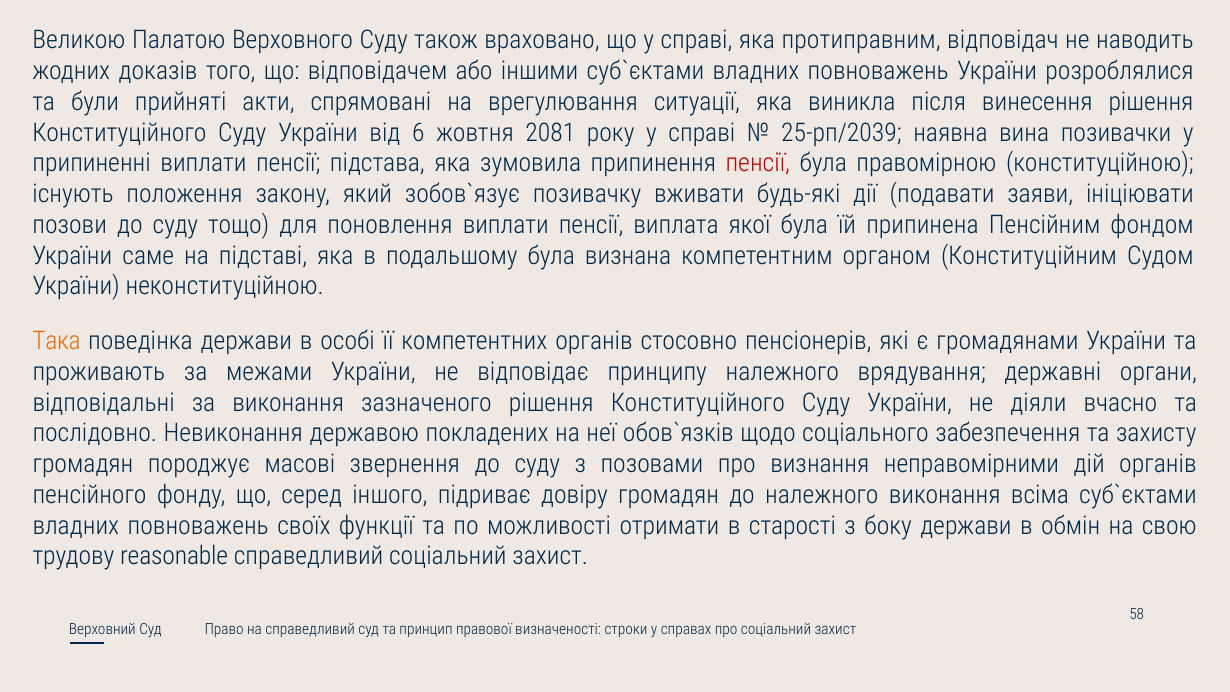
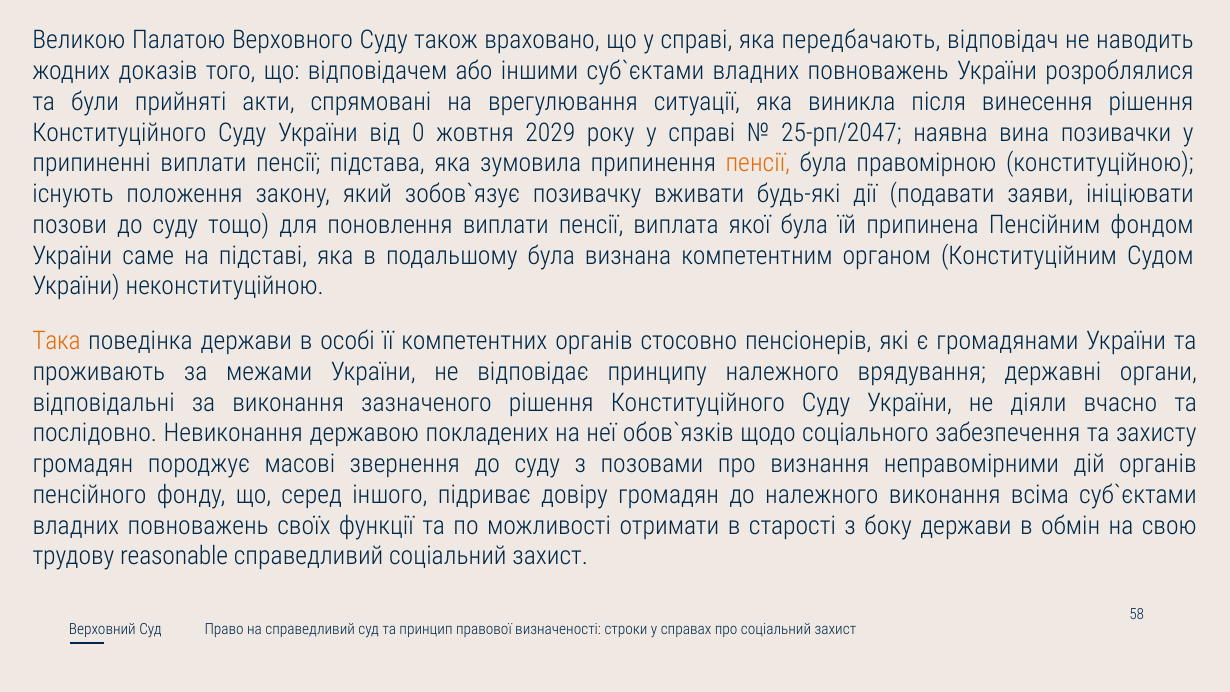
протиправним: протиправним -> передбачають (861, 40)
6: 6 -> 0 (418, 133)
2081: 2081 -> 2029 (550, 133)
25-рп/2039: 25-рп/2039 -> 25-рп/2047 (841, 133)
пенсії colour: red -> orange (758, 163)
